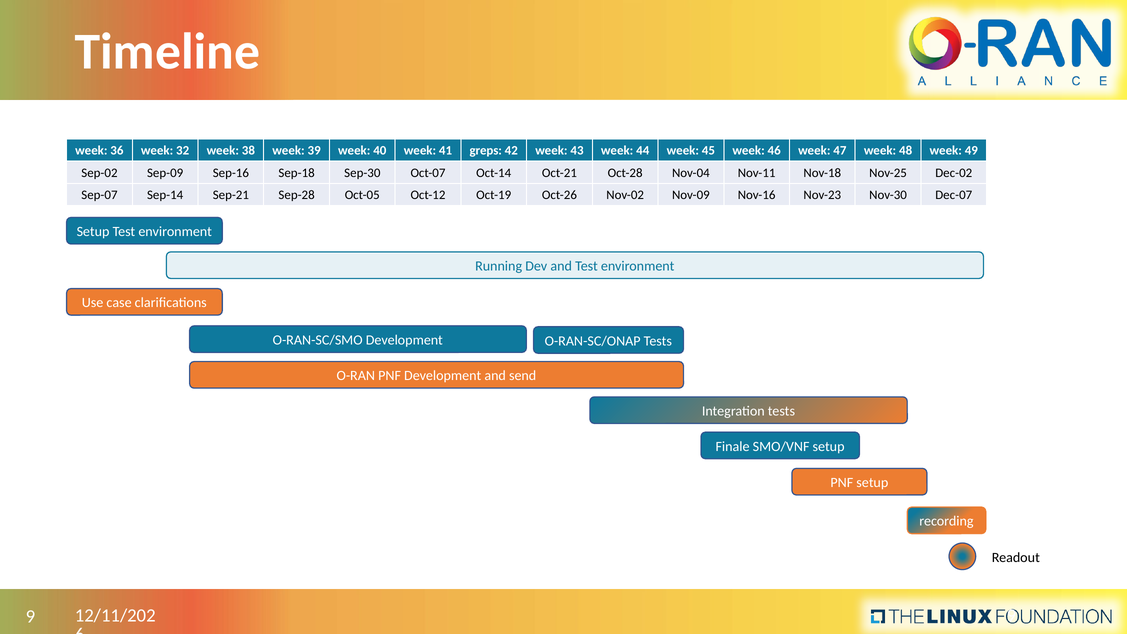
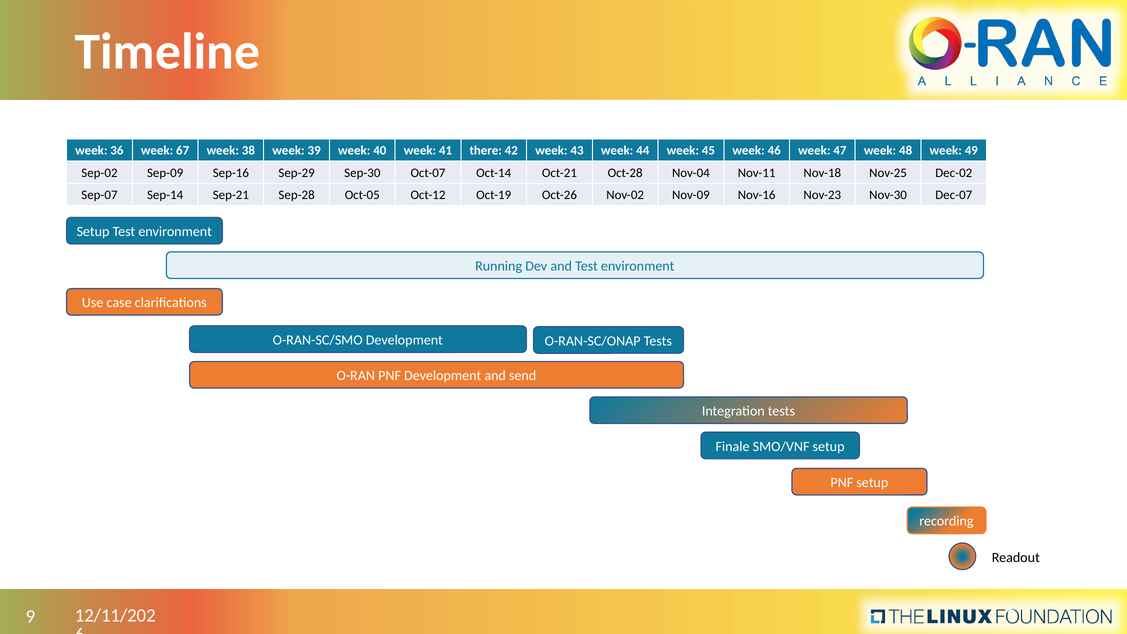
32: 32 -> 67 (183, 151)
greps: greps -> there (486, 151)
Sep-18: Sep-18 -> Sep-29 (297, 173)
